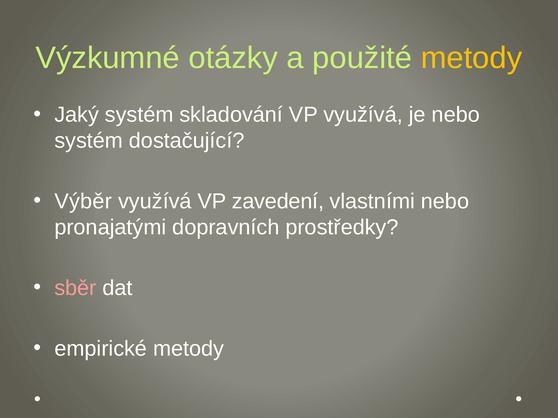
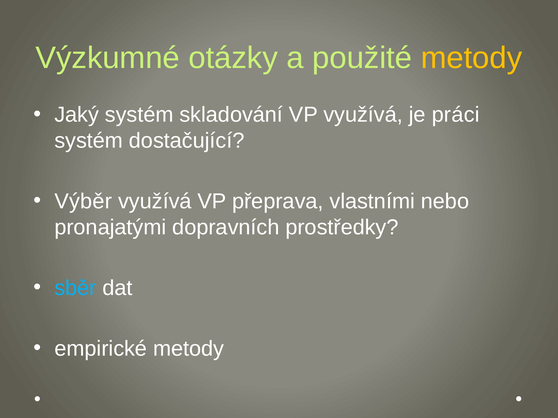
je nebo: nebo -> práci (456, 115)
zavedení: zavedení -> přeprava (278, 202)
sběr colour: pink -> light blue (75, 288)
